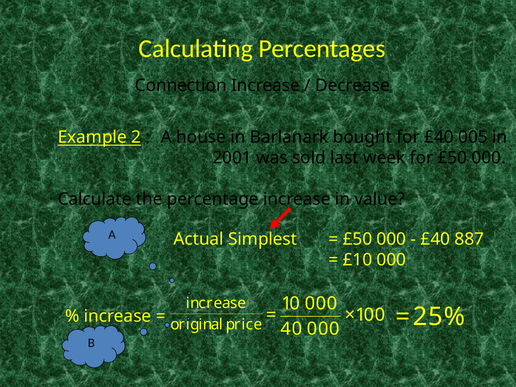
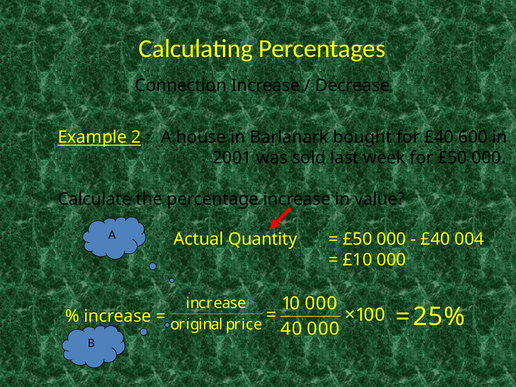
005: 005 -> 600 (473, 137)
Simplest: Simplest -> Quantity (263, 239)
887: 887 -> 004 (469, 239)
